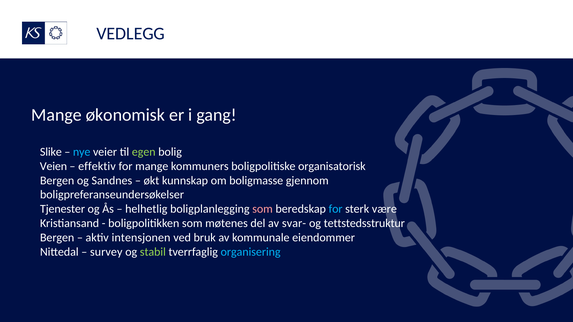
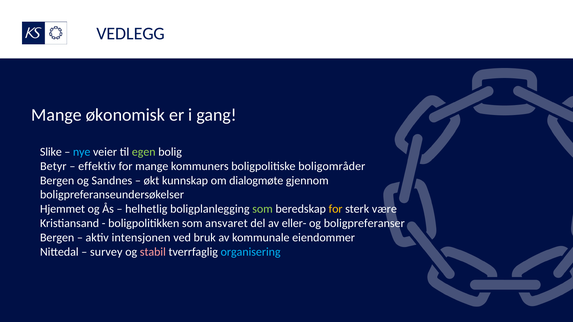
Veien: Veien -> Betyr (53, 166)
organisatorisk: organisatorisk -> boligområder (332, 166)
boligmasse: boligmasse -> dialogmøte (256, 181)
Tjenester: Tjenester -> Hjemmet (63, 209)
som colour: pink -> light green (263, 209)
for colour: light blue -> yellow (336, 209)
møtenes: møtenes -> ansvaret (226, 224)
svar-: svar- -> eller- (294, 224)
tettstedsstruktur: tettstedsstruktur -> boligpreferanser (364, 224)
stabil colour: light green -> pink (153, 252)
